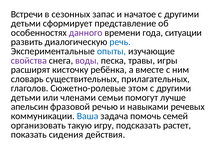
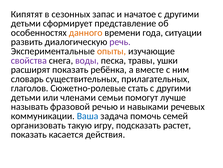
Встречи: Встречи -> Кипятят (27, 14)
данного colour: purple -> orange (86, 33)
речь colour: blue -> purple (120, 42)
опыты colour: blue -> orange (112, 51)
игры: игры -> ушки (167, 60)
расширят кисточку: кисточку -> показать (70, 69)
этом: этом -> стать (138, 88)
апельсин: апельсин -> называть (30, 106)
сидения: сидения -> касается (66, 134)
